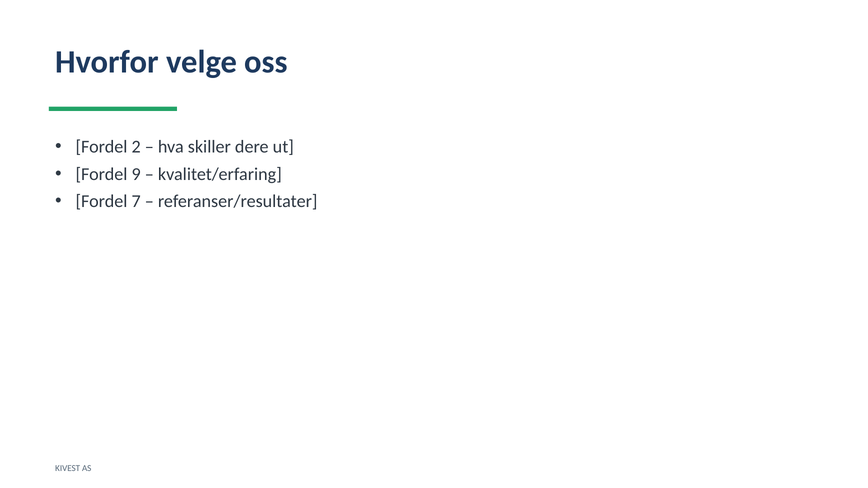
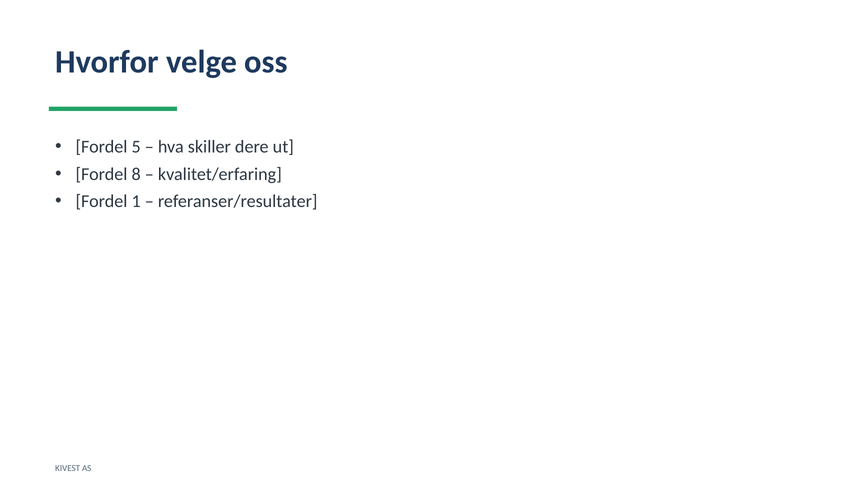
2: 2 -> 5 (136, 147)
9: 9 -> 8 (136, 174)
7: 7 -> 1 (136, 201)
